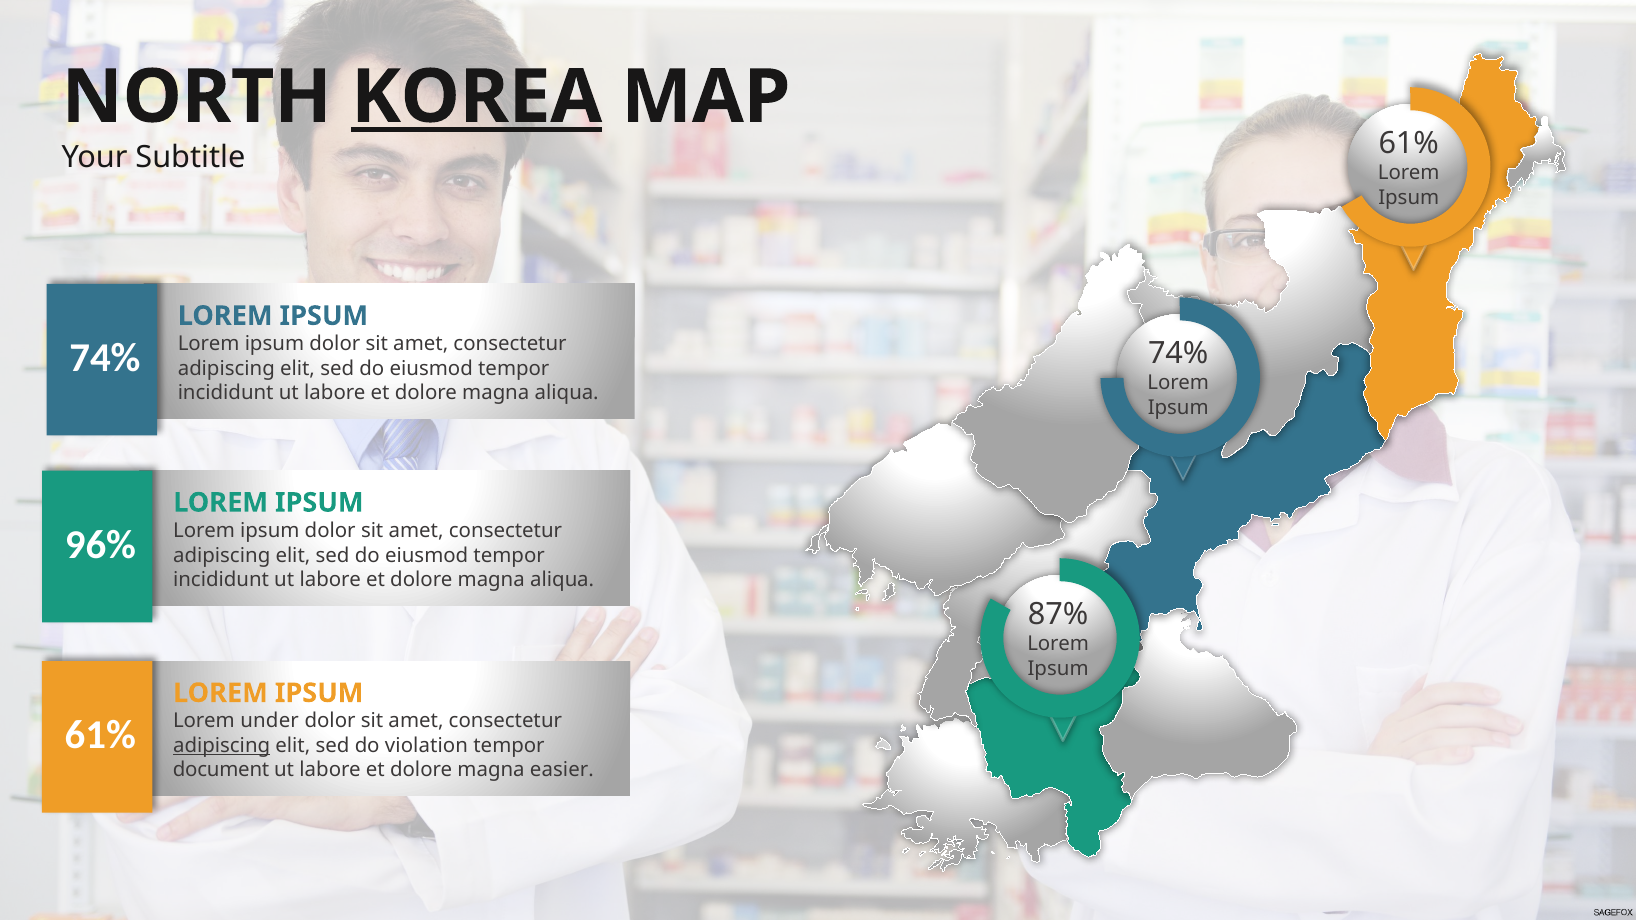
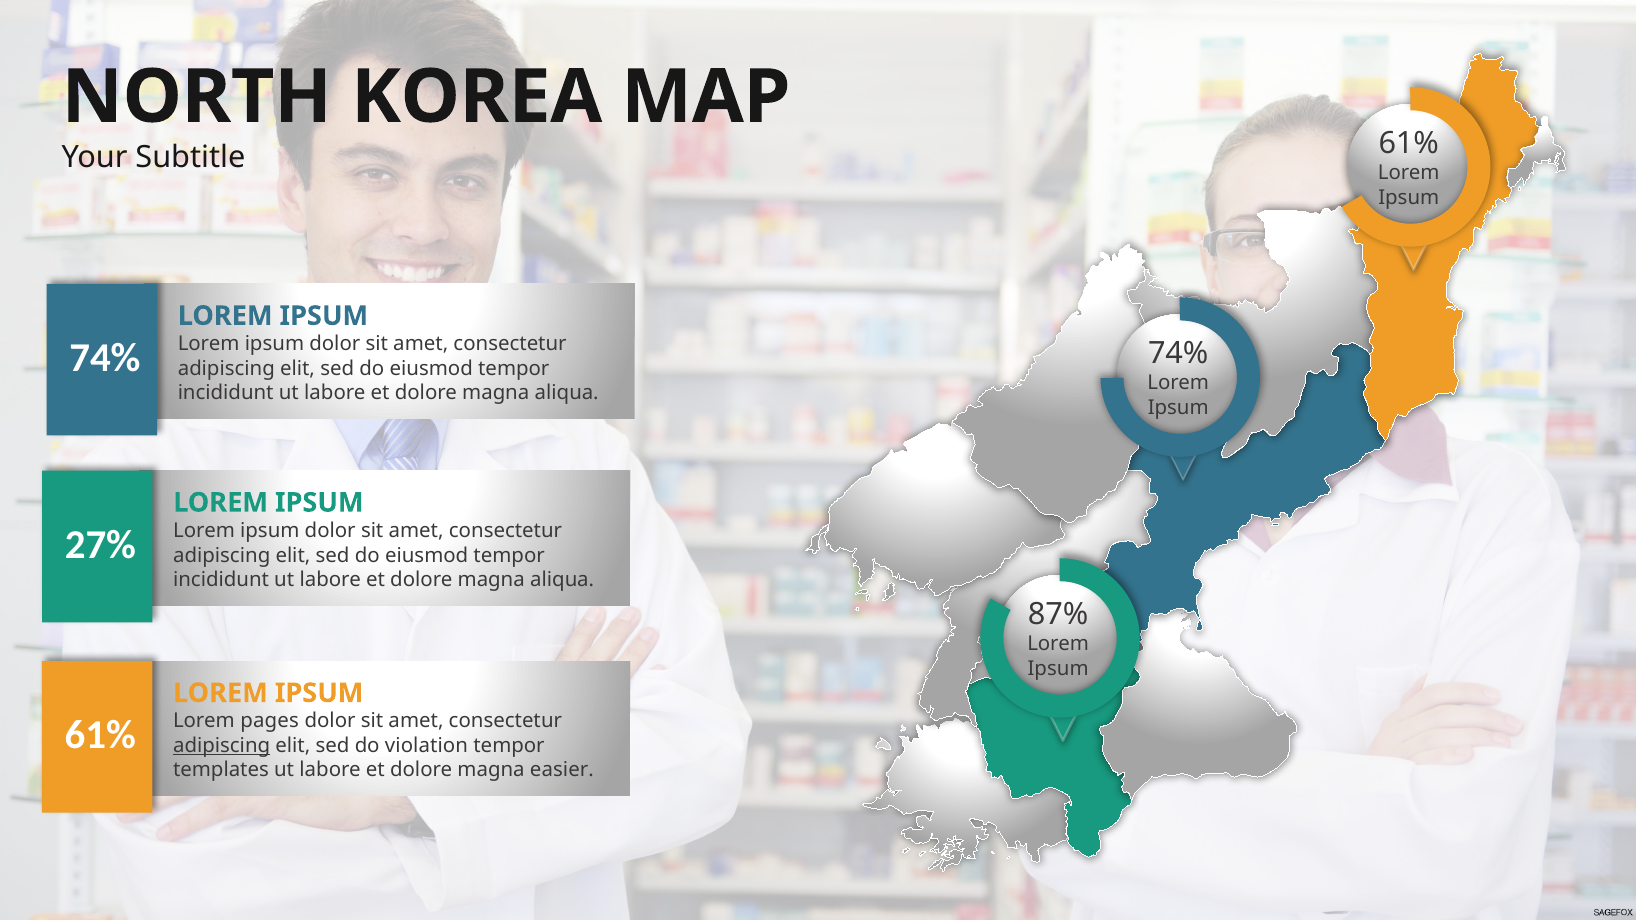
KOREA underline: present -> none (477, 97)
96%: 96% -> 27% (100, 545)
under: under -> pages (270, 721)
document: document -> templates (221, 770)
